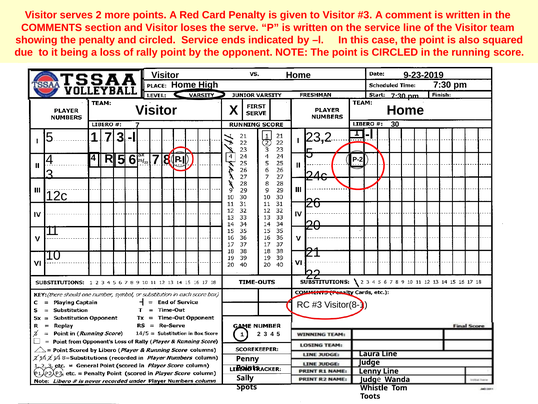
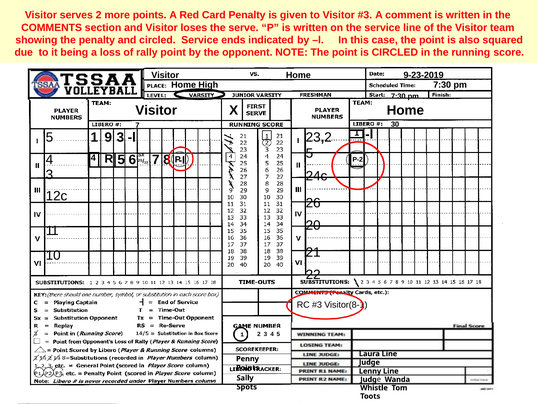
1 7: 7 -> 9 (108, 137)
